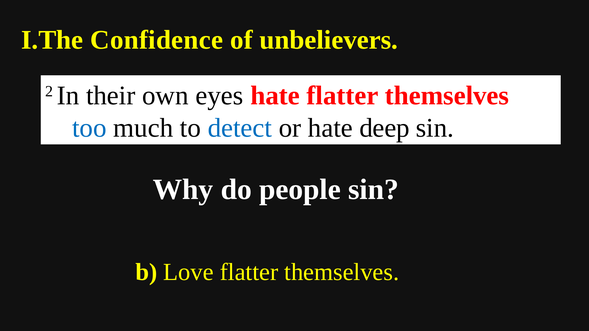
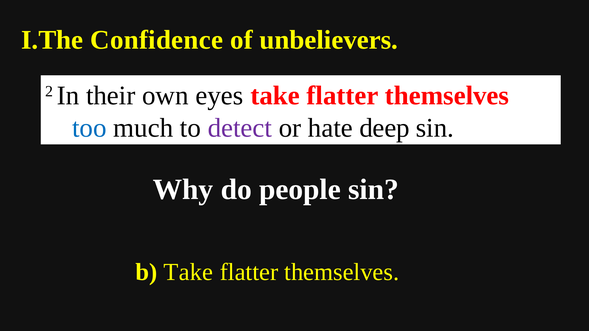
eyes hate: hate -> take (275, 96)
detect colour: blue -> purple (240, 128)
b Love: Love -> Take (188, 272)
